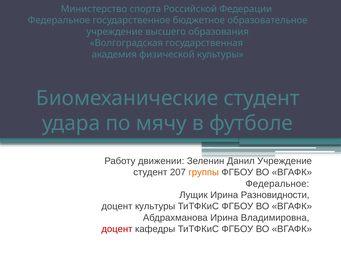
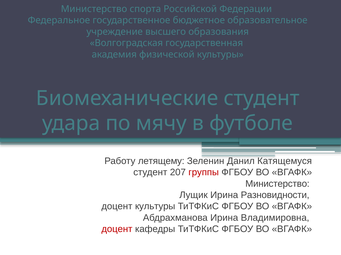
движении: движении -> летящему (161, 161)
Данил Учреждение: Учреждение -> Катящемуся (285, 161)
группы colour: orange -> red (204, 173)
Федеральное: Федеральное -> Министерство (277, 184)
